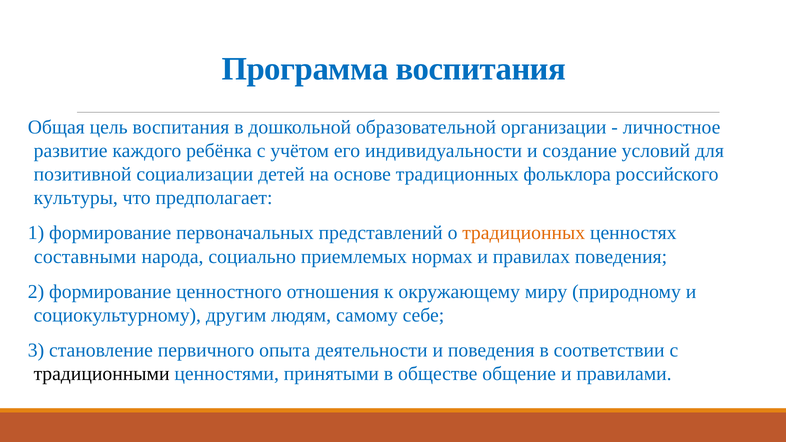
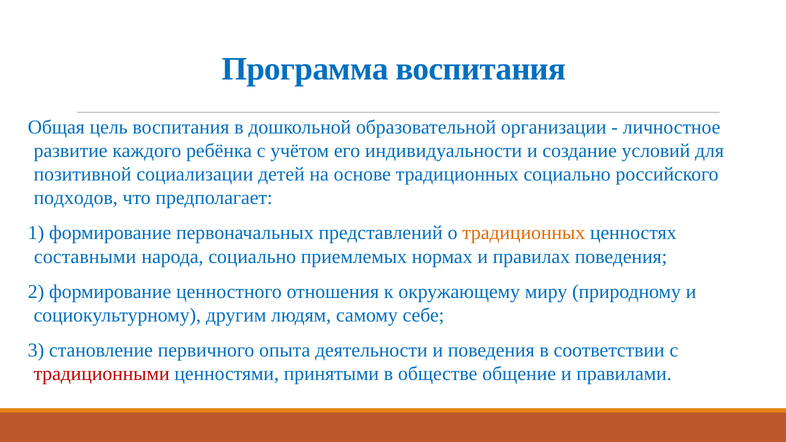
традиционных фольклора: фольклора -> социально (567, 174)
культуры: культуры -> подходов (76, 198)
традиционными colour: black -> red (102, 374)
